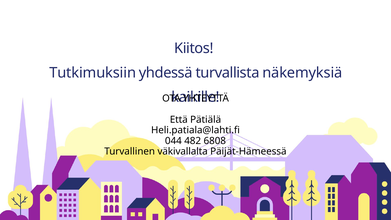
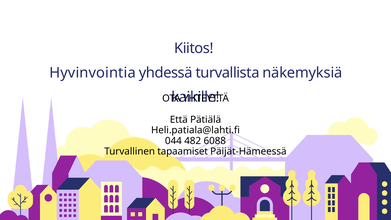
Tutkimuksiin: Tutkimuksiin -> Hyvinvointia (93, 73)
6808: 6808 -> 6088 (215, 141)
väkivallalta: väkivallalta -> tapaamiset (183, 151)
